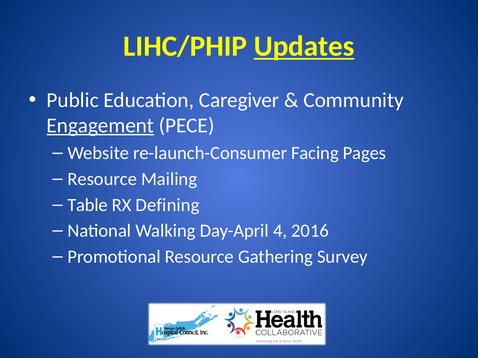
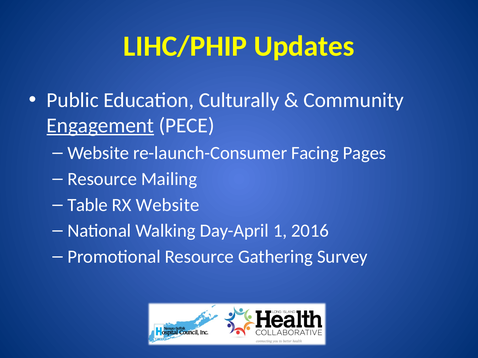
Updates underline: present -> none (304, 46)
Caregiver: Caregiver -> Culturally (239, 100)
RX Defining: Defining -> Website (168, 205)
4: 4 -> 1 (280, 231)
